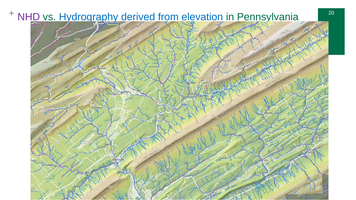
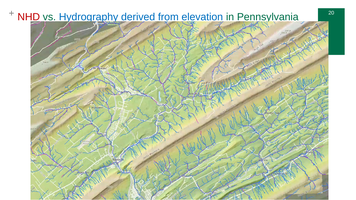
NHD colour: purple -> red (29, 17)
